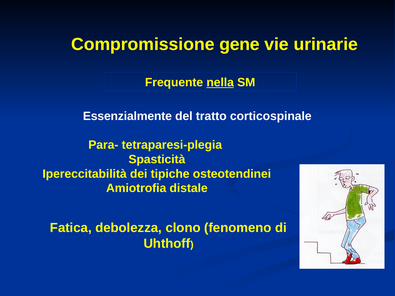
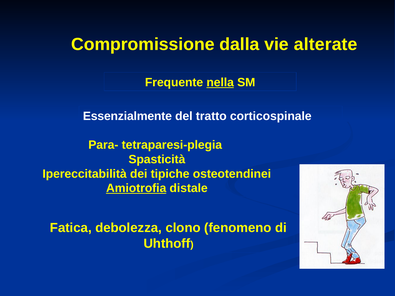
gene: gene -> dalla (239, 44)
urinarie: urinarie -> alterate (326, 44)
Amiotrofia underline: none -> present (136, 188)
